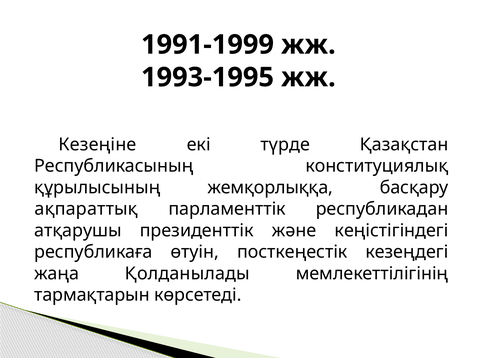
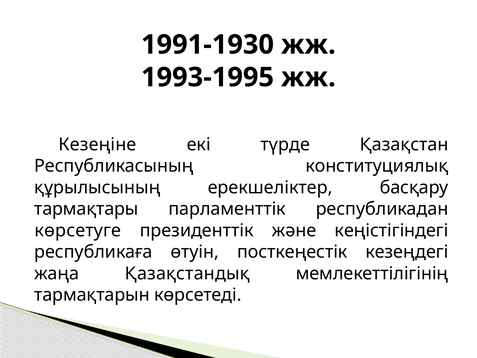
1991-1999: 1991-1999 -> 1991-1930 (208, 45)
жемқорлыққа: жемқорлыққа -> ерекшеліктер (270, 187)
ақпараттық: ақпараттық -> тармақтары (86, 209)
атқарушы: атқарушы -> көрсетуге (78, 230)
Қолданылады: Қолданылады -> Қазақстандық (187, 273)
